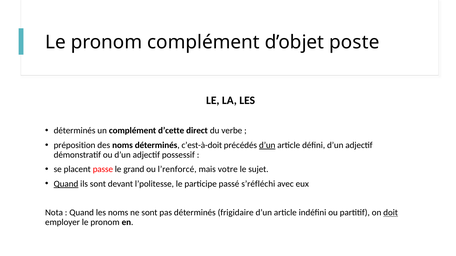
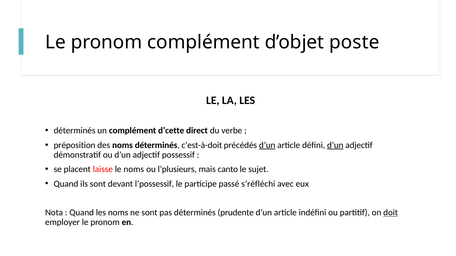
d’un underline: none -> present (335, 145)
passe: passe -> laisse (103, 170)
le grand: grand -> noms (134, 170)
l’renforcé: l’renforcé -> l’plusieurs (177, 170)
votre: votre -> canto (228, 170)
Quand underline: present -> none (66, 184)
l’politesse: l’politesse -> l’possessif (154, 184)
frigidaire: frigidaire -> prudente (236, 213)
